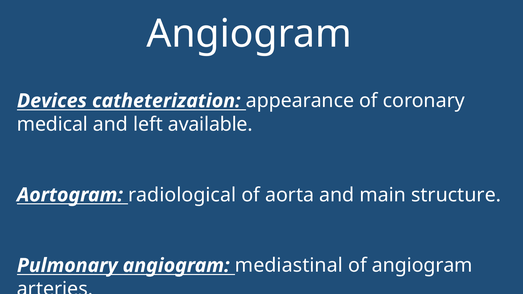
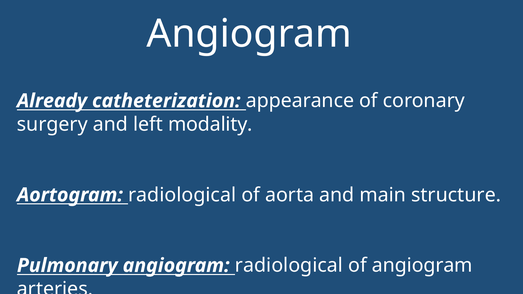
Devices: Devices -> Already (52, 101)
medical: medical -> surgery (52, 124)
available: available -> modality (210, 124)
angiogram mediastinal: mediastinal -> radiological (289, 266)
